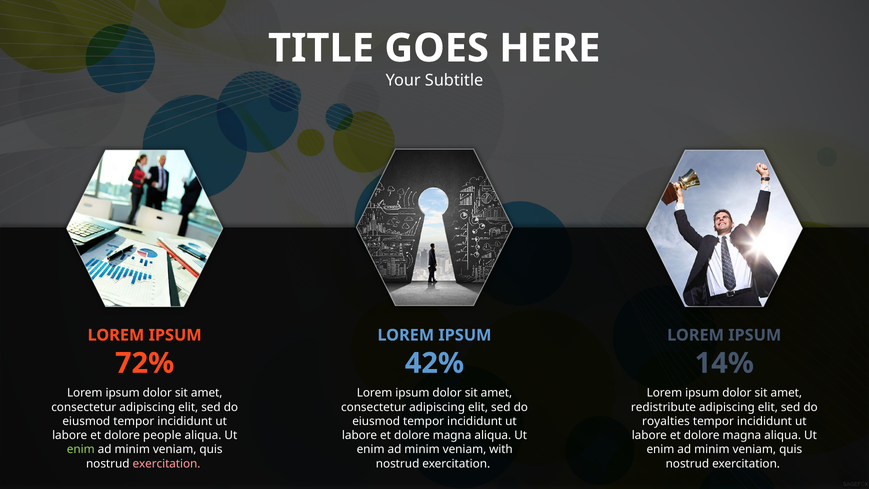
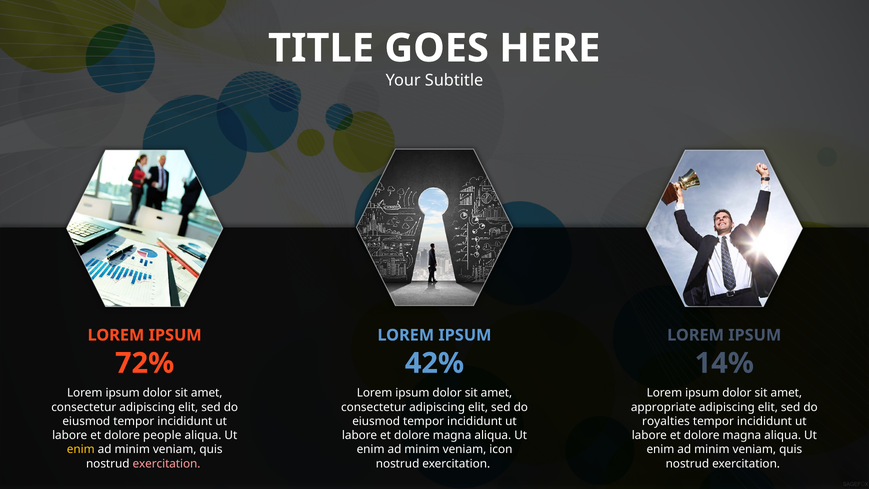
redistribute: redistribute -> appropriate (663, 407)
enim colour: light green -> yellow (81, 449)
with: with -> icon (501, 449)
